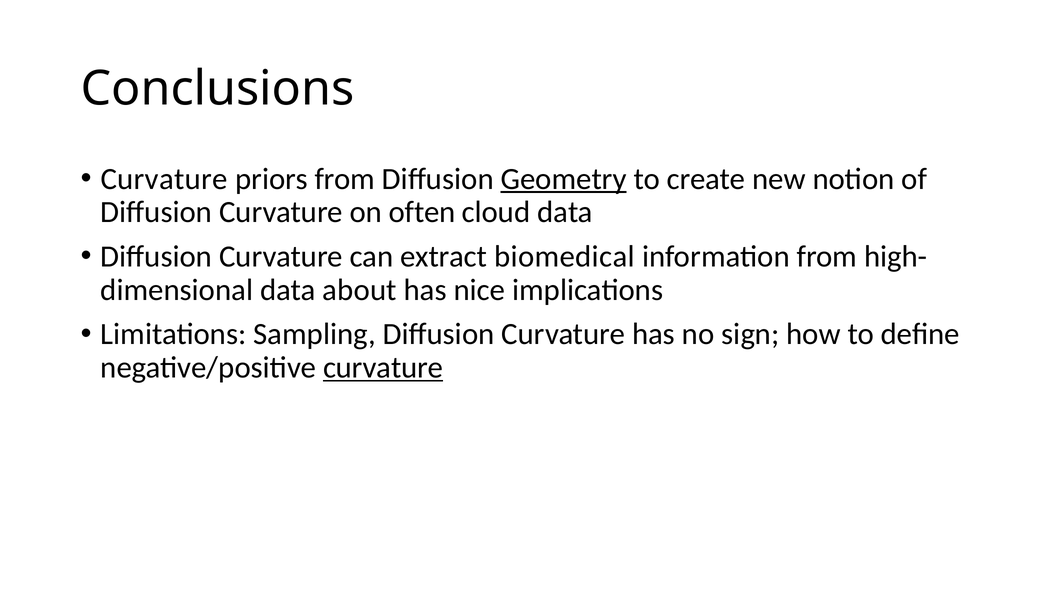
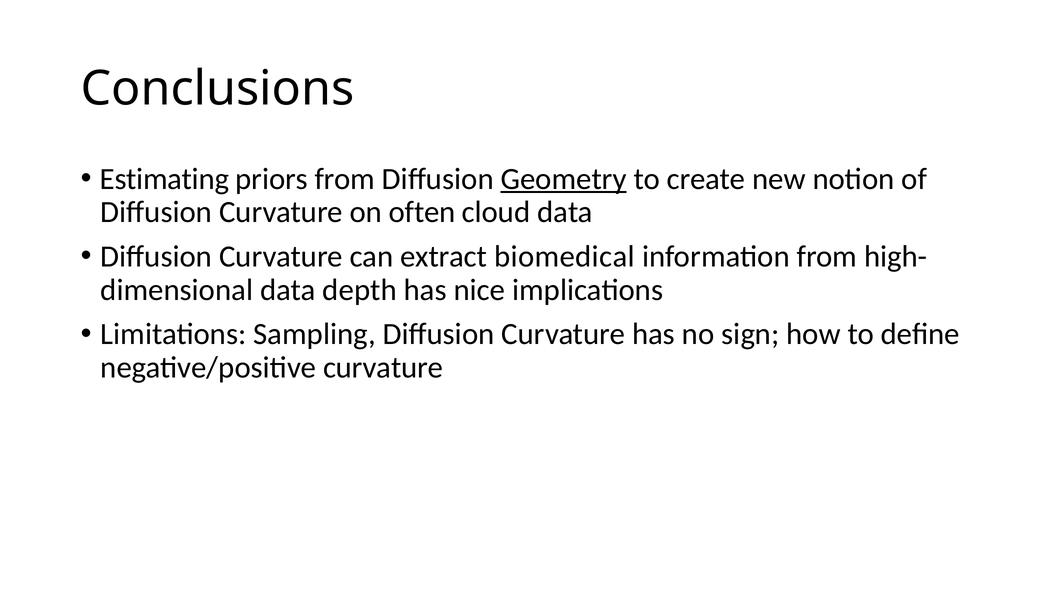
Curvature: Curvature -> Estimating (165, 179)
about: about -> depth (360, 290)
curvature underline: present -> none (383, 368)
